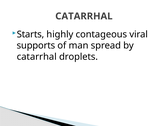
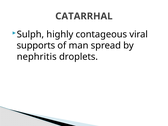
Starts: Starts -> Sulph (30, 34)
catarrhal: catarrhal -> nephritis (37, 57)
